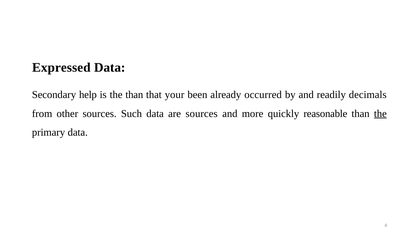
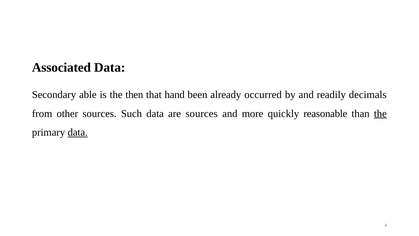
Expressed: Expressed -> Associated (61, 68)
help: help -> able (88, 95)
the than: than -> then (134, 95)
your: your -> hand (175, 95)
data underline: none -> present (78, 132)
